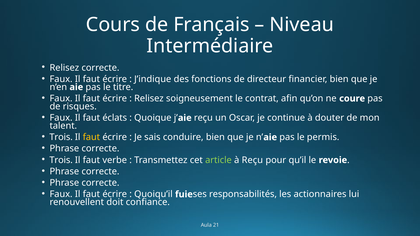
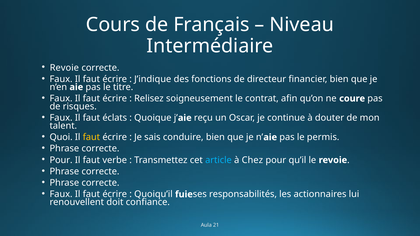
Relisez: Relisez -> Revoie (64, 68)
Trois: Trois -> Quoi (61, 137)
Trois: Trois -> Pour (61, 160)
article colour: light green -> light blue (218, 160)
à Reçu: Reçu -> Chez (252, 160)
